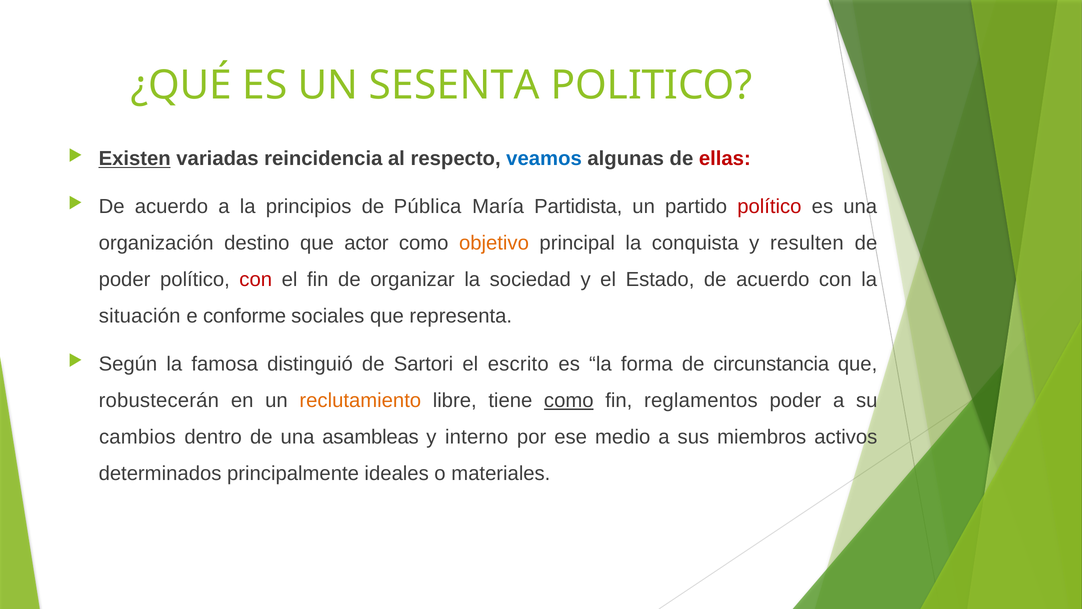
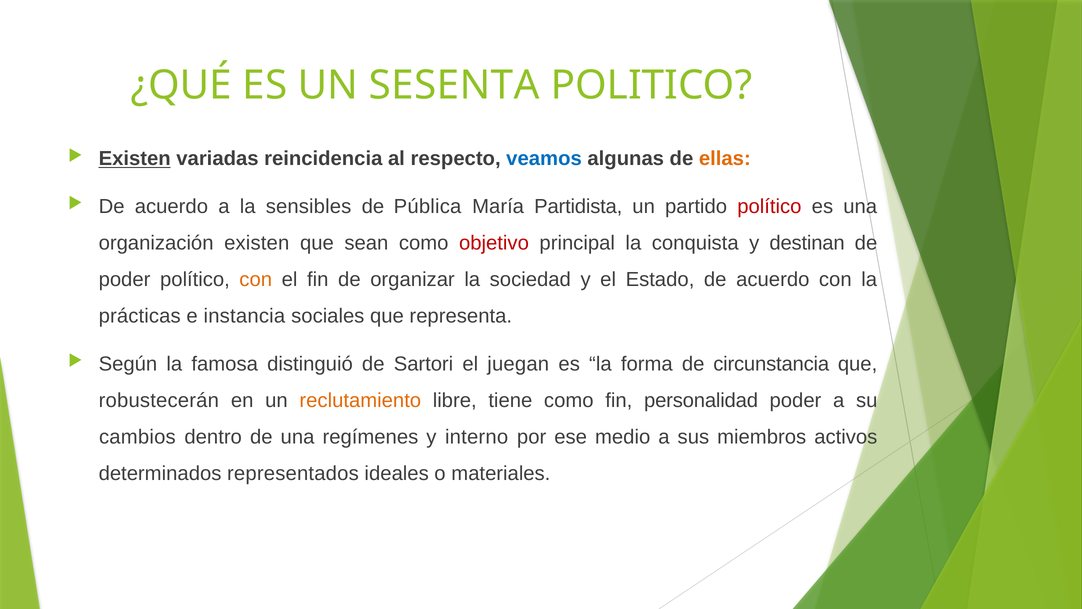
ellas colour: red -> orange (725, 159)
principios: principios -> sensibles (309, 206)
organización destino: destino -> existen (257, 243)
actor: actor -> sean (366, 243)
objetivo colour: orange -> red (494, 243)
resulten: resulten -> destinan (807, 243)
con colour: red -> orange (256, 279)
situación: situación -> prácticas (140, 316)
conforme: conforme -> instancia (244, 316)
escrito: escrito -> juegan (518, 364)
como underline: present -> none (569, 400)
reglamentos: reglamentos -> personalidad (701, 400)
asambleas: asambleas -> regímenes (370, 437)
principalmente: principalmente -> representados (293, 473)
